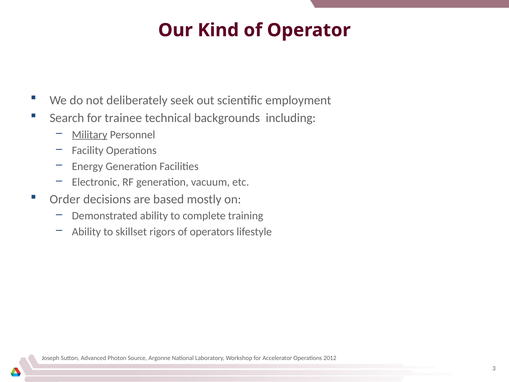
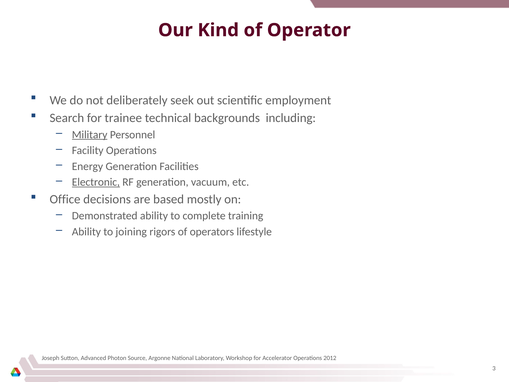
Electronic underline: none -> present (96, 182)
Order: Order -> Office (65, 199)
skillset: skillset -> joining (131, 232)
